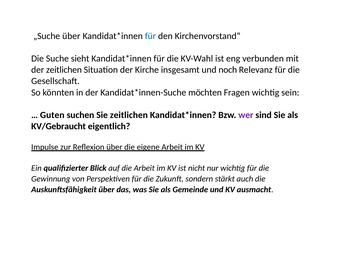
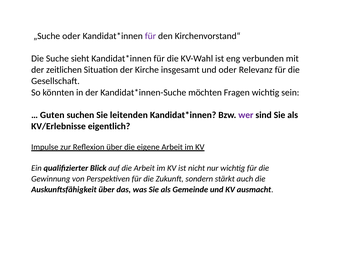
„Suche über: über -> oder (71, 36)
für colour: blue -> purple (150, 36)
und noch: noch -> oder (228, 70)
Sie zeitlichen: zeitlichen -> leitenden (129, 115)
KV/Gebraucht: KV/Gebraucht -> KV/Erlebnisse (58, 127)
